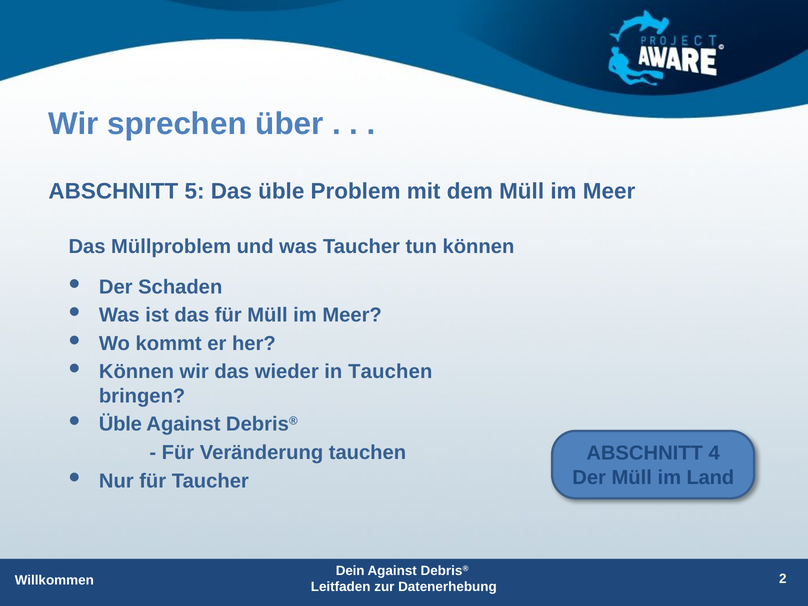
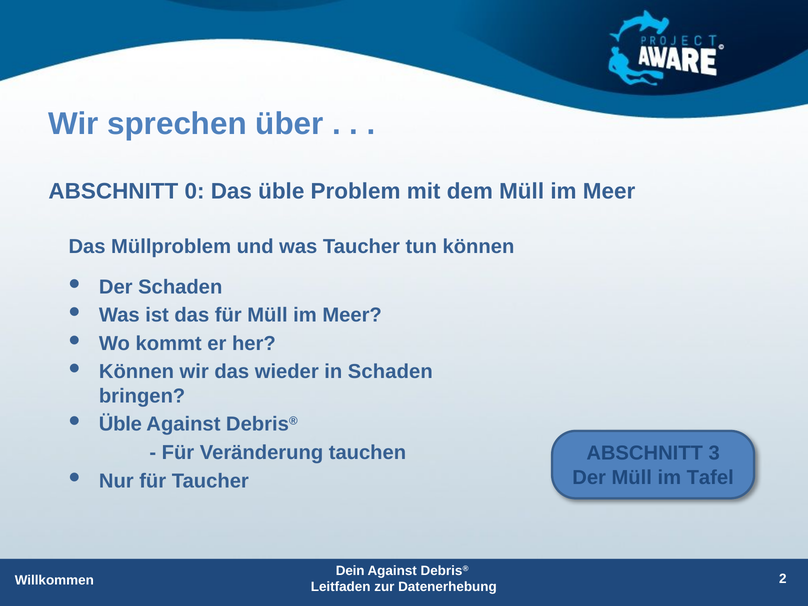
5: 5 -> 0 (195, 192)
in Tauchen: Tauchen -> Schaden (390, 372)
4: 4 -> 3 (714, 453)
Land: Land -> Tafel (710, 477)
